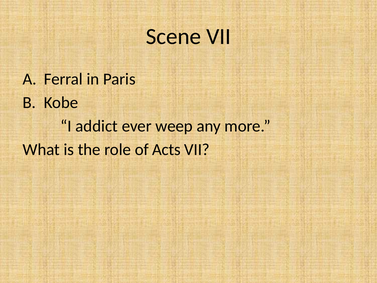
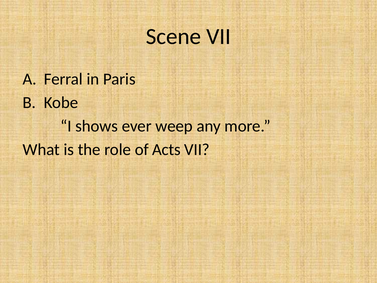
addict: addict -> shows (97, 126)
